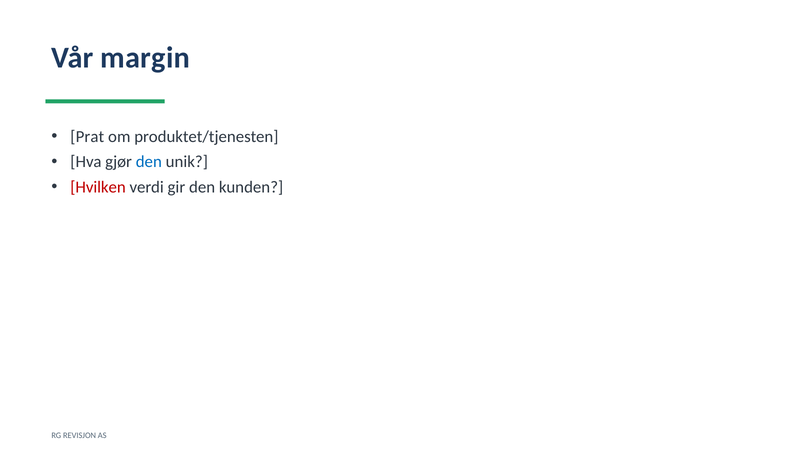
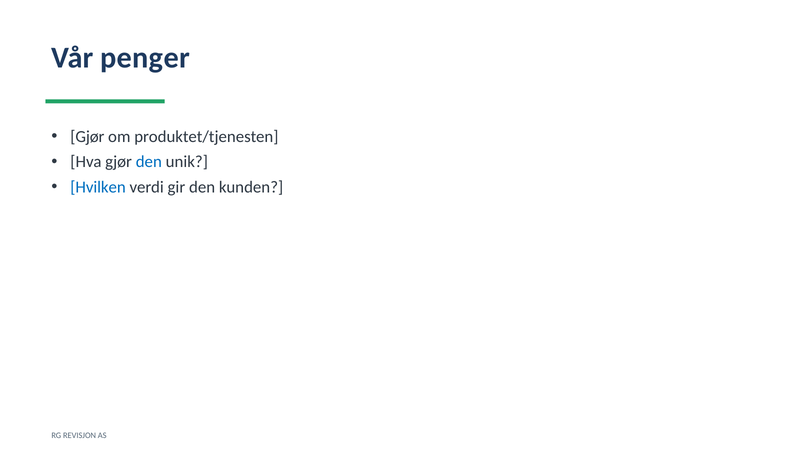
margin: margin -> penger (145, 58)
Prat: Prat -> Gjør (87, 137)
Hvilken colour: red -> blue (98, 187)
